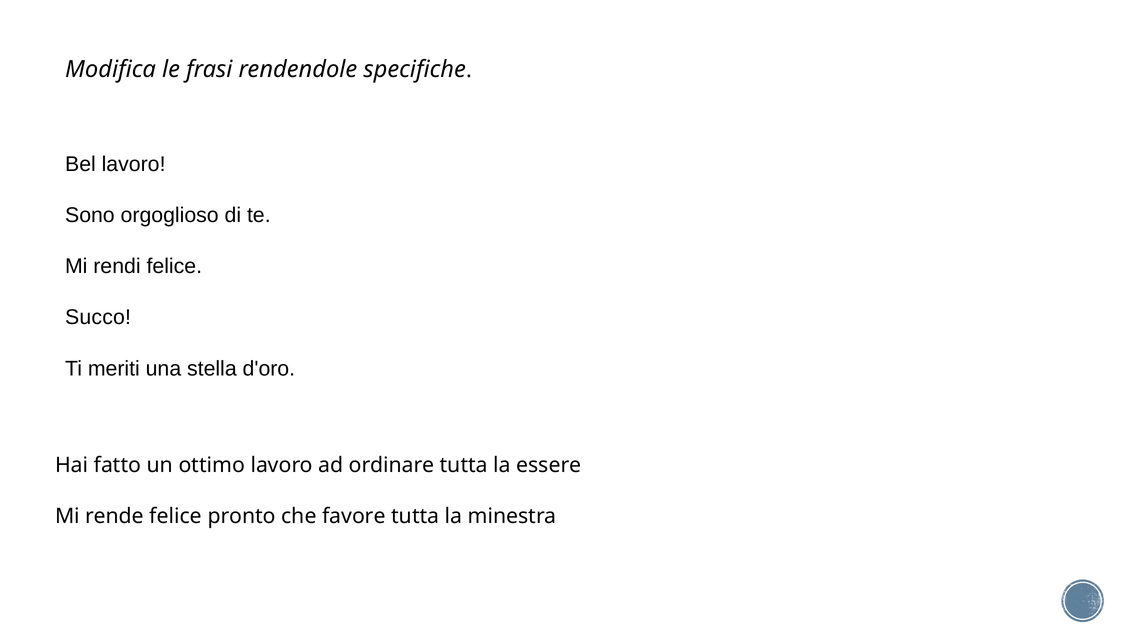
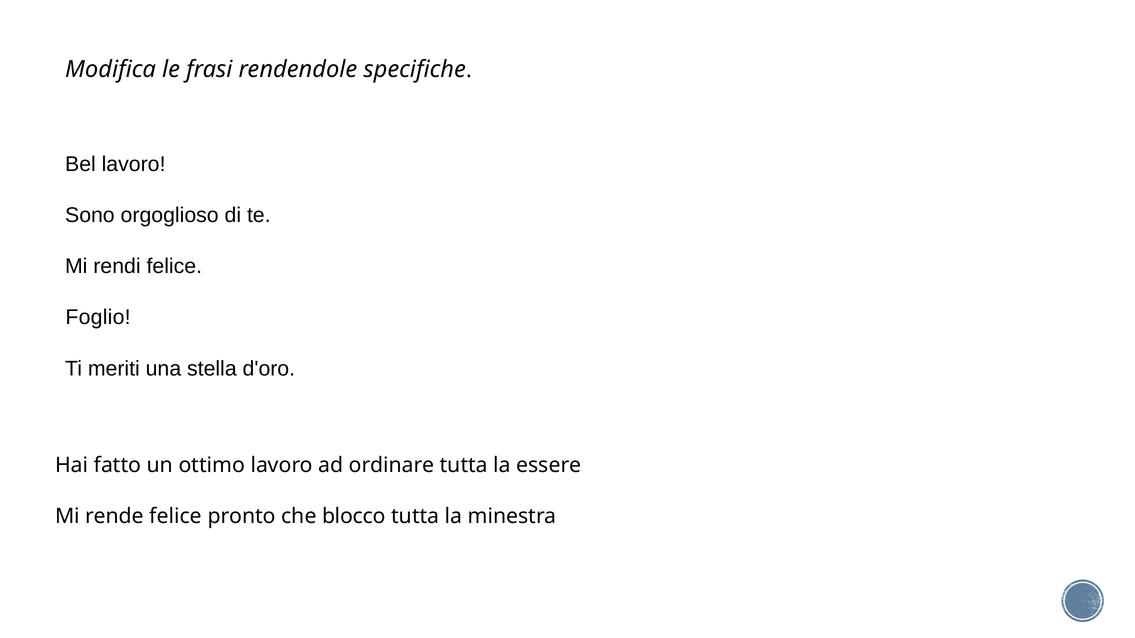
Succo: Succo -> Foglio (98, 318)
favore: favore -> blocco (354, 517)
